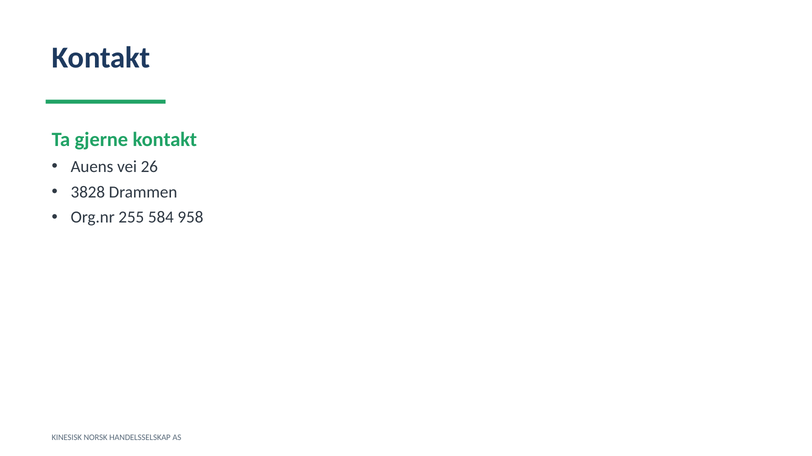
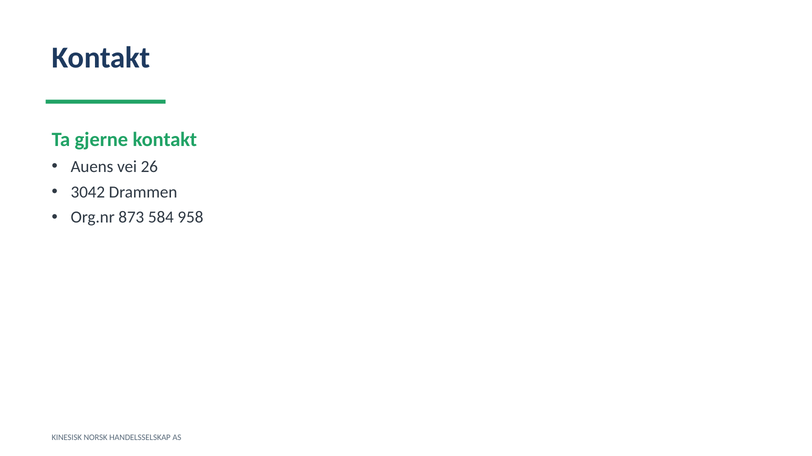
3828: 3828 -> 3042 (88, 192)
255: 255 -> 873 (131, 218)
